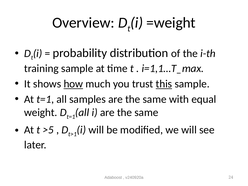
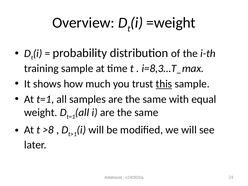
i=1,1…T_max: i=1,1…T_max -> i=8,3…T_max (173, 68)
how underline: present -> none (73, 84)
>5: >5 -> >8 (48, 130)
